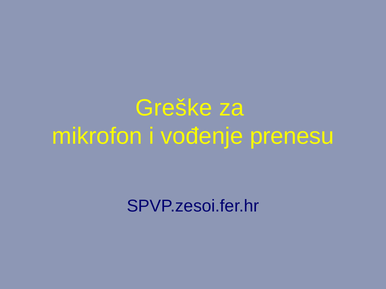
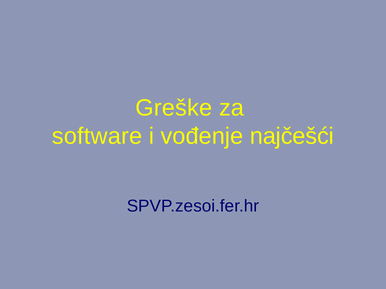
mikrofon: mikrofon -> software (97, 136)
prenesu: prenesu -> najčešći (292, 136)
